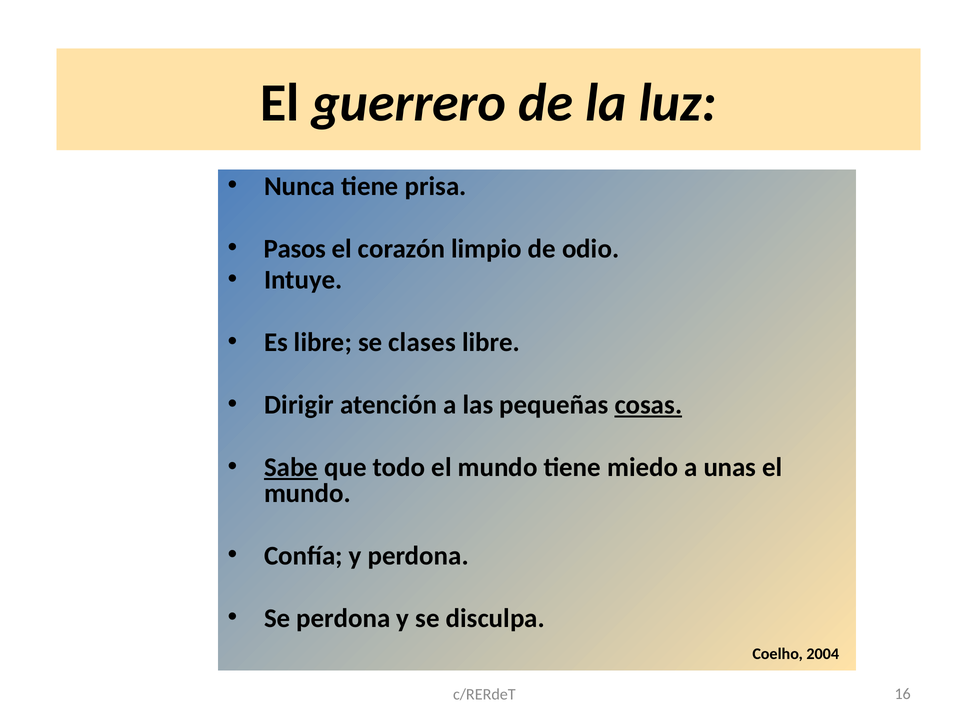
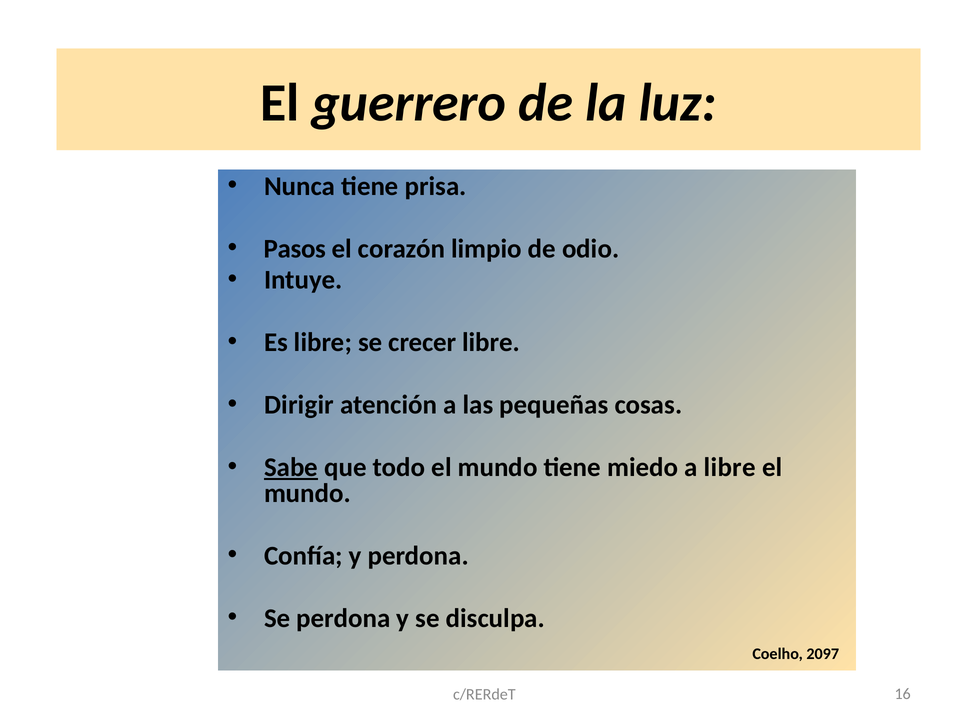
clases: clases -> crecer (422, 342)
cosas underline: present -> none (648, 405)
a unas: unas -> libre (730, 467)
2004: 2004 -> 2097 (823, 653)
